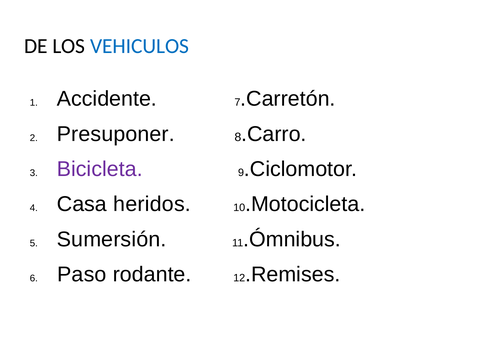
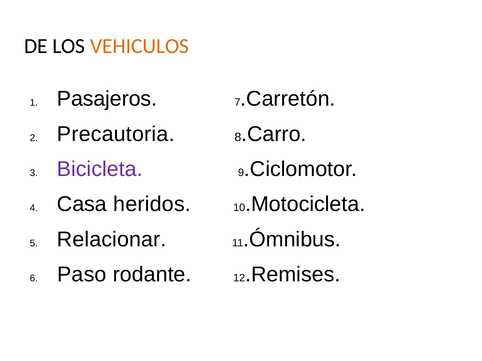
VEHICULOS colour: blue -> orange (140, 46)
Accidente: Accidente -> Pasajeros (107, 99)
Presuponer: Presuponer -> Precautoria (116, 134)
Sumersión: Sumersión -> Relacionar (112, 240)
